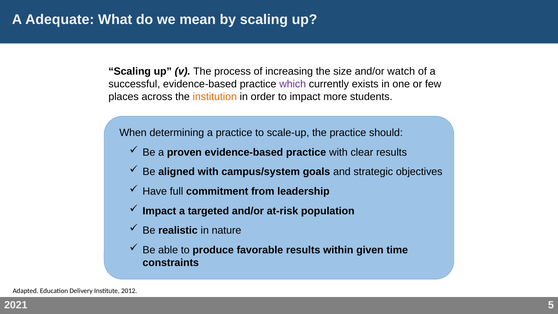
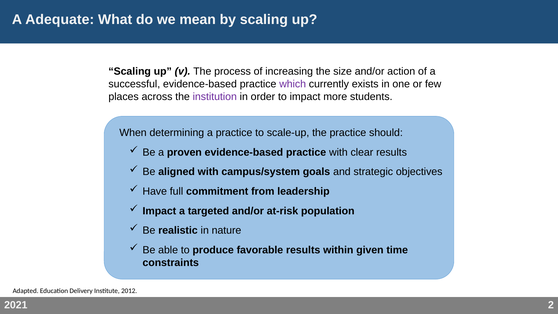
watch: watch -> action (401, 71)
institution colour: orange -> purple (215, 97)
5: 5 -> 2 (551, 305)
